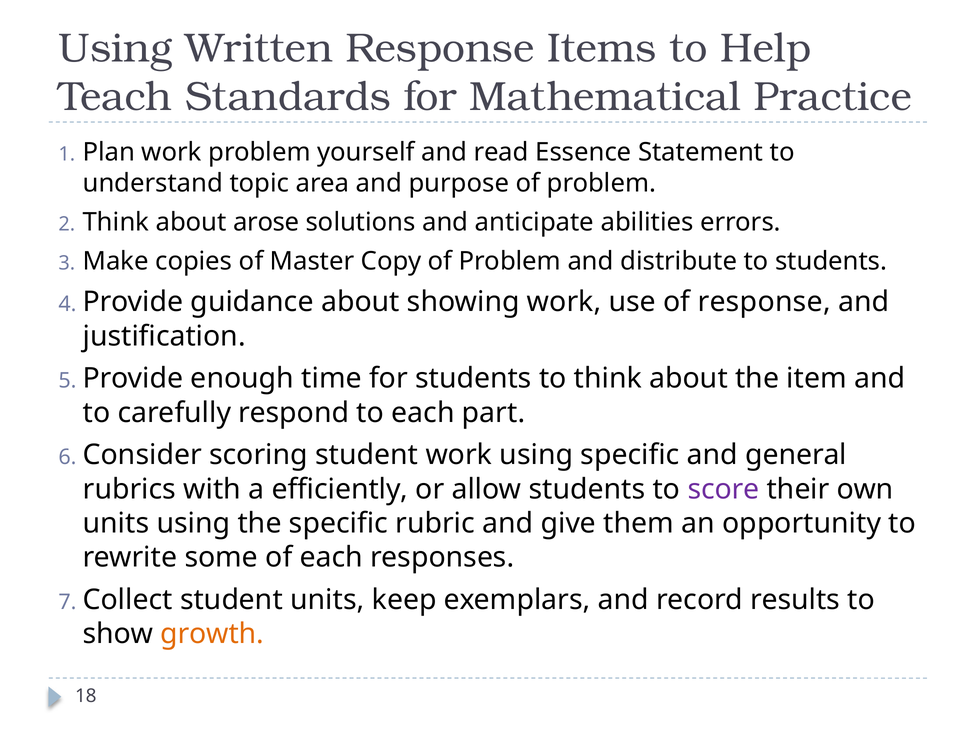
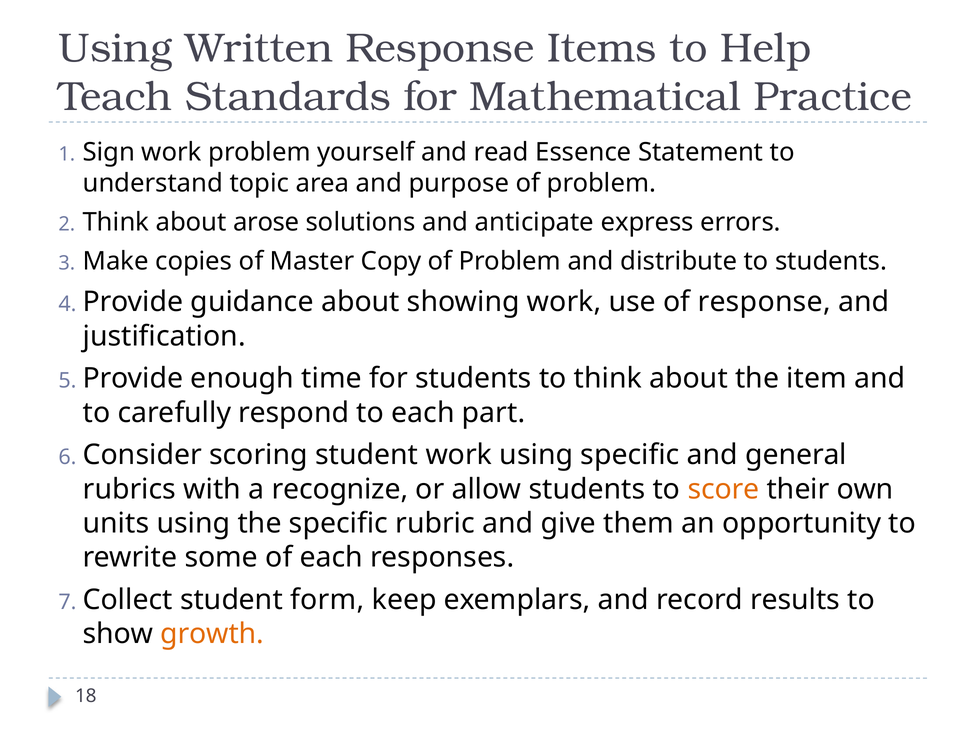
Plan: Plan -> Sign (109, 152)
abilities: abilities -> express (647, 222)
efficiently: efficiently -> recognize (340, 489)
score colour: purple -> orange (723, 489)
student units: units -> form (327, 600)
